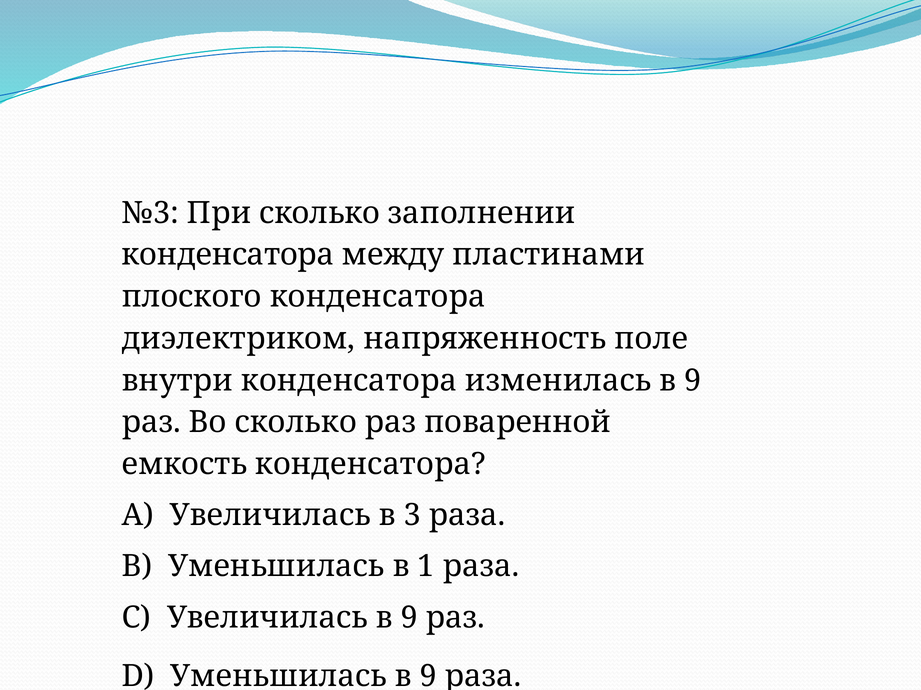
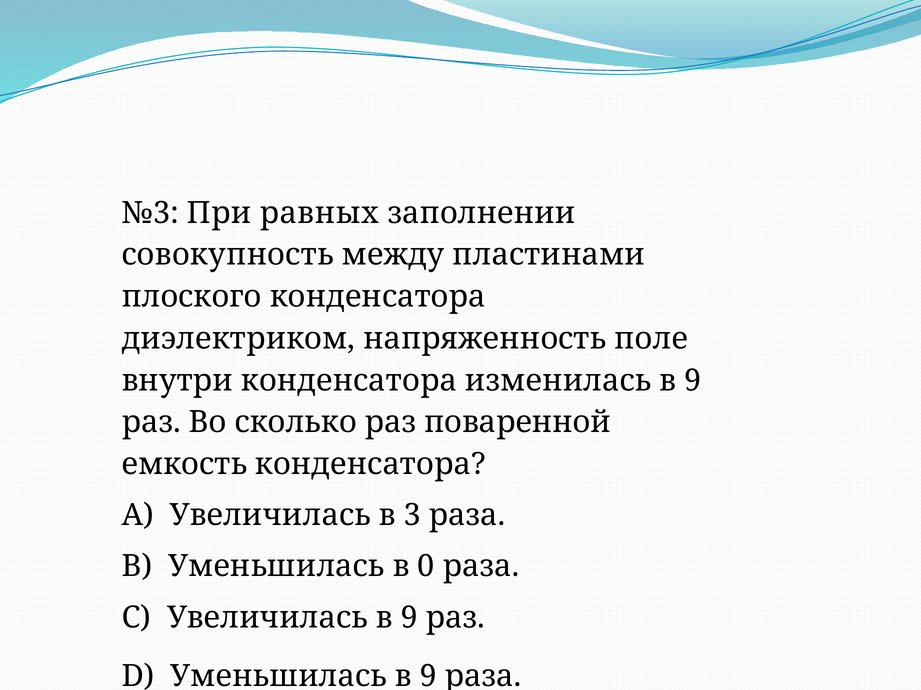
При сколько: сколько -> равных (319, 213)
конденсатора: конденсатора -> совокупность (228, 255)
1: 1 -> 0 (426, 567)
